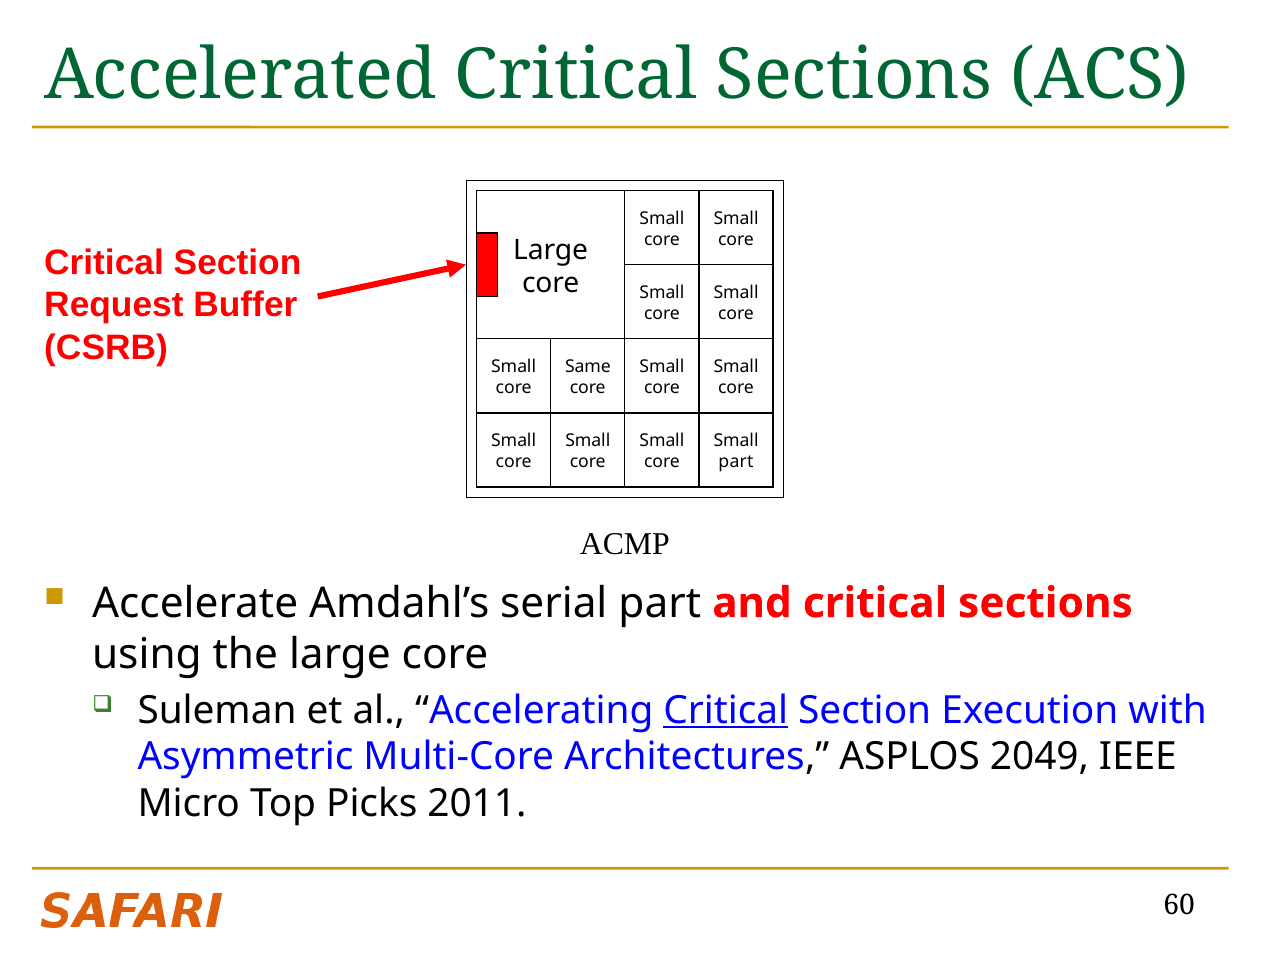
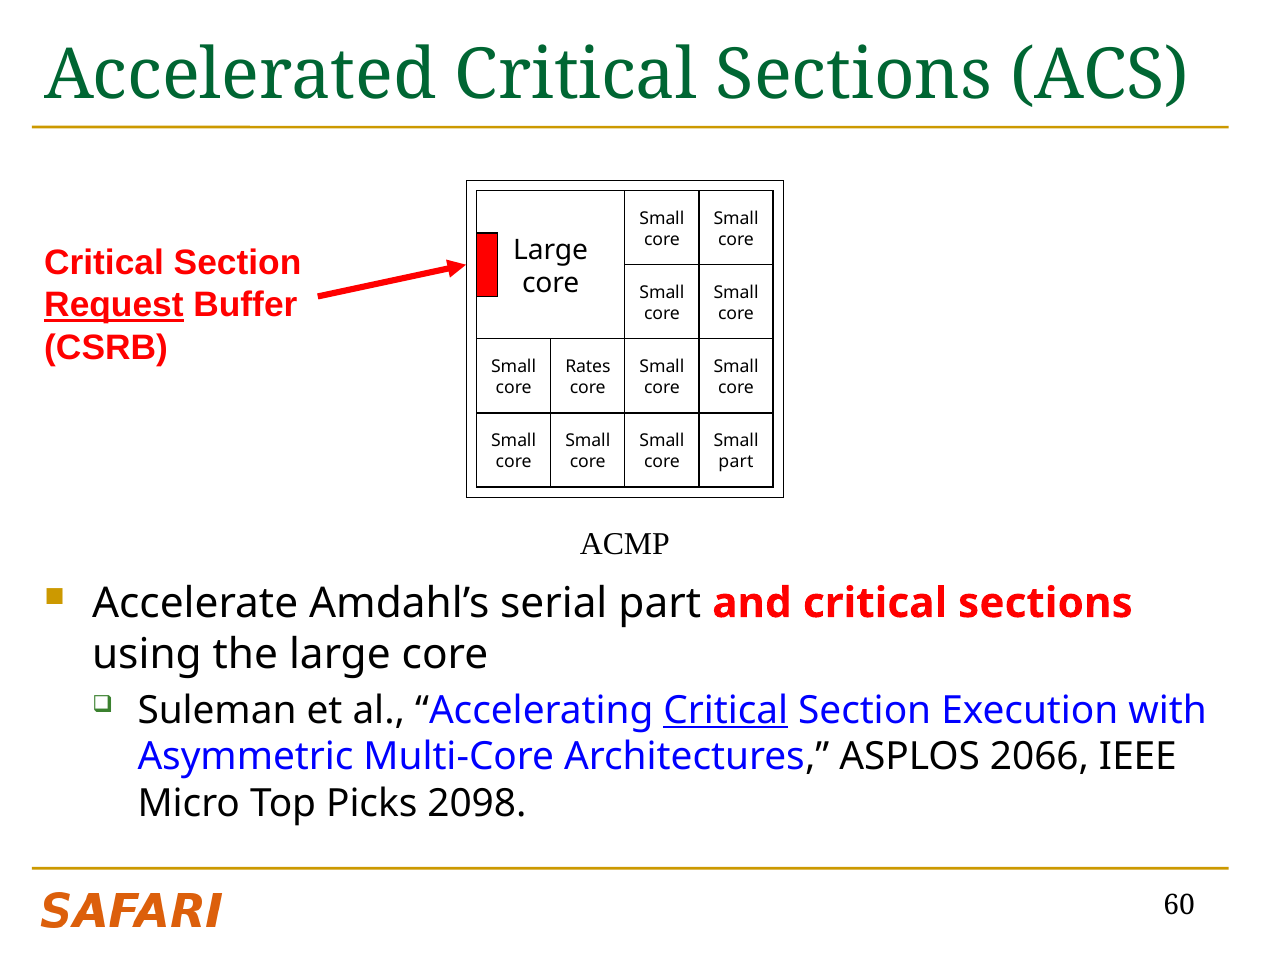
Request underline: none -> present (114, 305)
Same: Same -> Rates (588, 367)
2049: 2049 -> 2066 (1040, 757)
2011: 2011 -> 2098 (477, 804)
